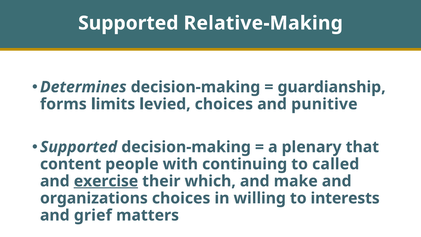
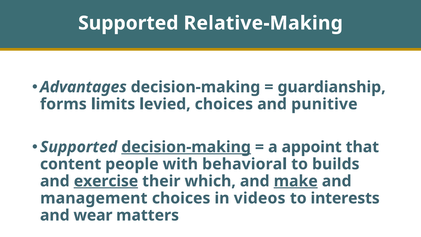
Determines: Determines -> Advantages (83, 87)
decision-making underline: none -> present (186, 147)
plenary: plenary -> appoint (312, 147)
continuing: continuing -> behavioral (245, 164)
called: called -> builds (336, 164)
make underline: none -> present (296, 181)
organizations: organizations -> management (94, 198)
willing: willing -> videos (260, 198)
grief: grief -> wear (93, 215)
